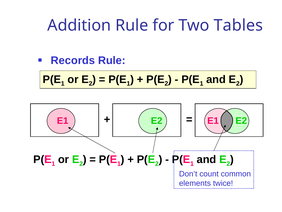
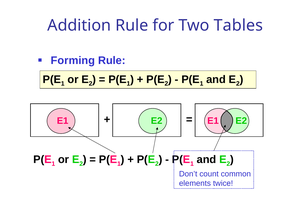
Records: Records -> Forming (73, 60)
